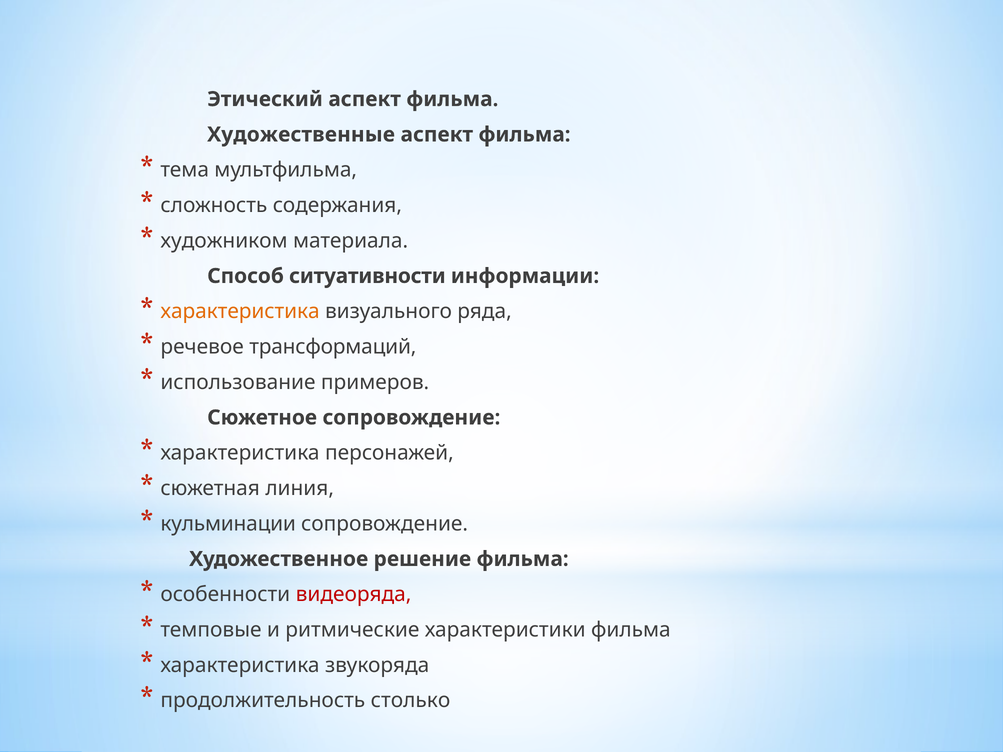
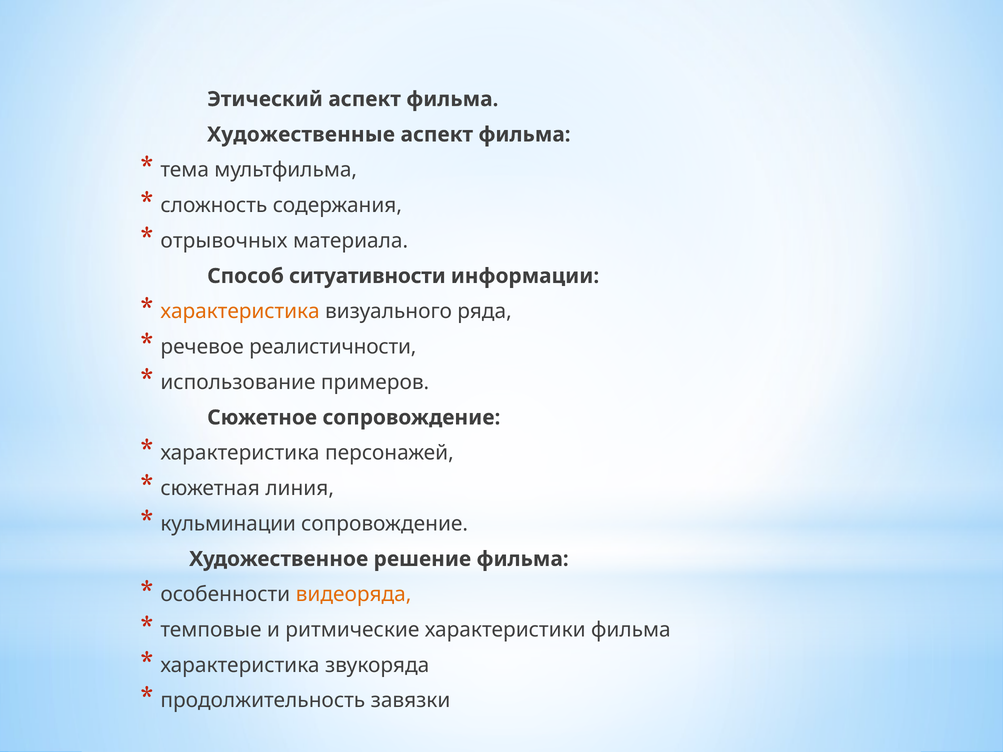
художником: художником -> отрывочных (224, 241)
трансформаций: трансформаций -> реалистичности (333, 347)
видеоряда colour: red -> orange (354, 595)
столько: столько -> завязки (411, 701)
